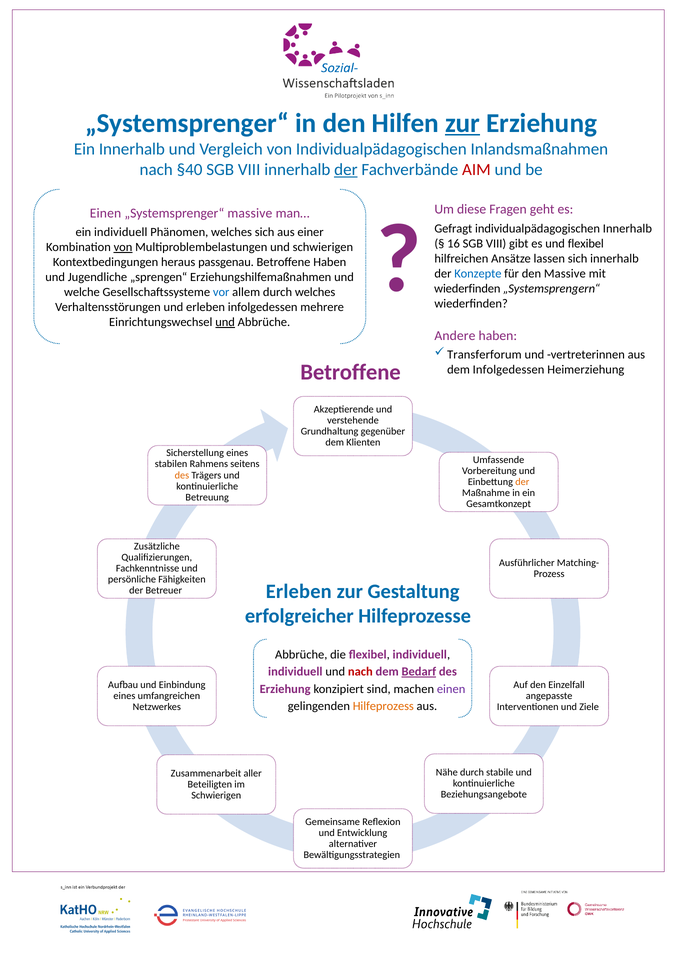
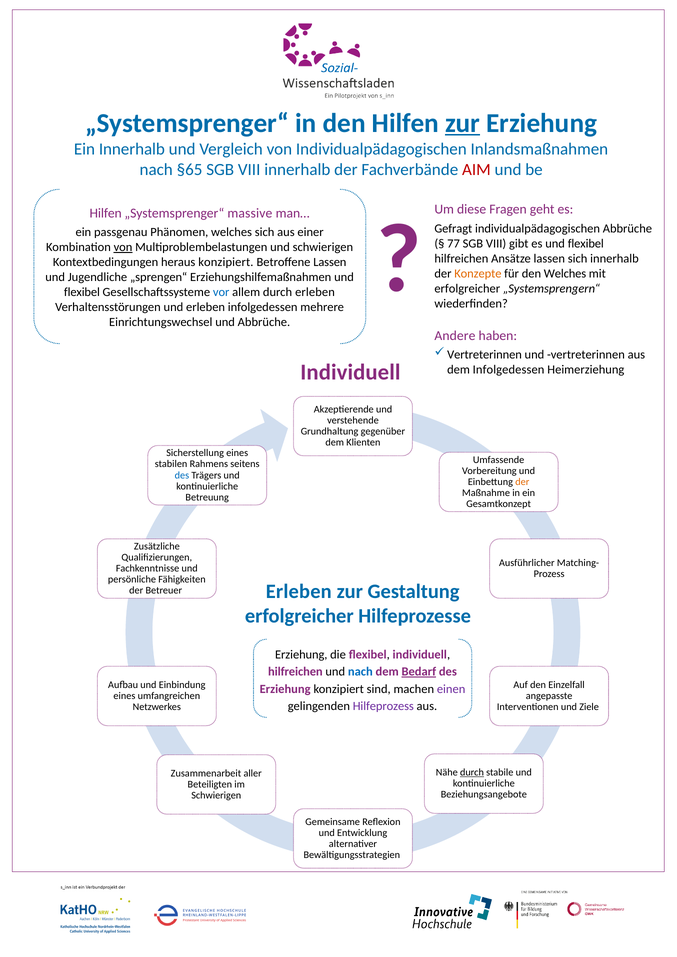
§40: §40 -> §65 (190, 170)
der underline: present -> none (346, 170)
Einen: Einen -> Hilfen (106, 213)
individualpädagogischen Innerhalb: Innerhalb -> Abbrüche (627, 228)
ein individuell: individuell -> passgenau (121, 232)
16: 16 -> 77 (454, 243)
heraus passgenau: passgenau -> konzipiert (226, 262)
Betroffene Haben: Haben -> Lassen (330, 262)
Konzepte colour: blue -> orange (478, 273)
den Massive: Massive -> Welches (565, 273)
wiederfinden: wiederfinden -> erfolgreicher (467, 288)
welche: welche -> flexibel (82, 292)
durch welches: welches -> erleben (315, 292)
und underline: present -> none (225, 322)
Transferforum: Transferforum -> Vertreterinnen (485, 355)
Betroffene: Betroffene -> Individuell (350, 372)
des colour: orange -> blue (182, 475)
Abbrüche: Abbrüche -> Erziehung (301, 655)
individuell: individuell -> hilfreichen (295, 672)
nach colour: red -> blue (360, 672)
Hilfeprozess colour: orange -> purple (383, 706)
durch underline: none -> present (472, 773)
